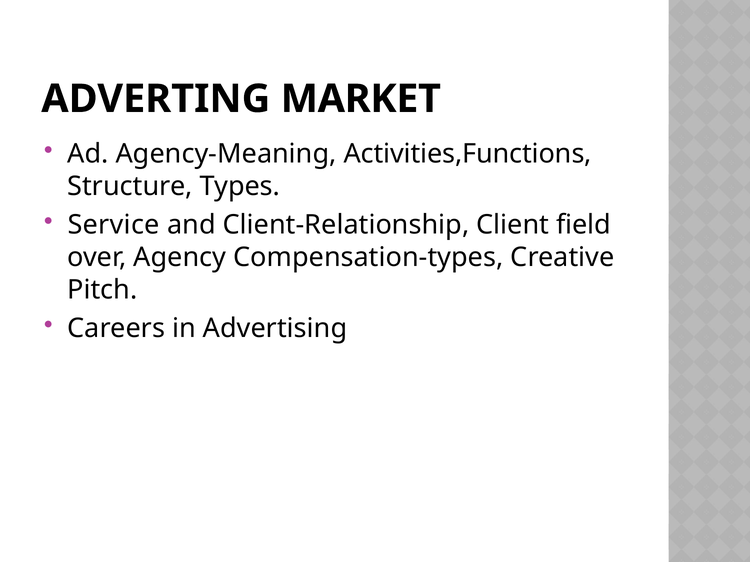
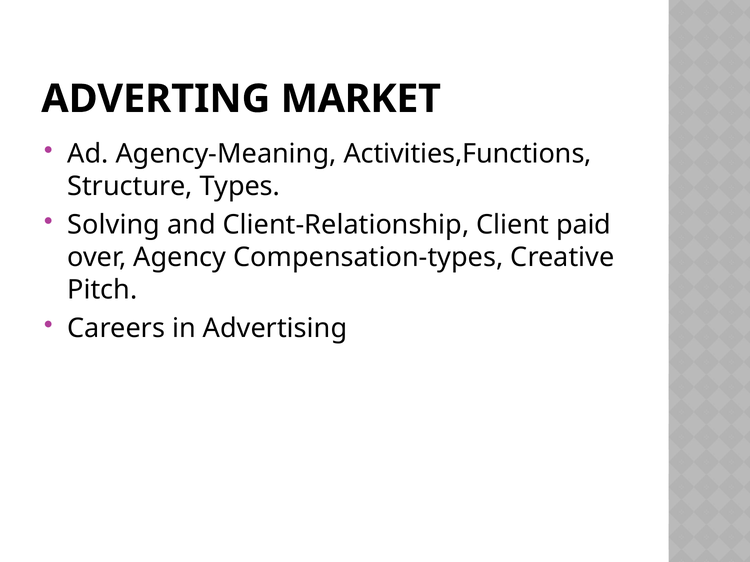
Service: Service -> Solving (114, 225)
field: field -> paid (584, 225)
